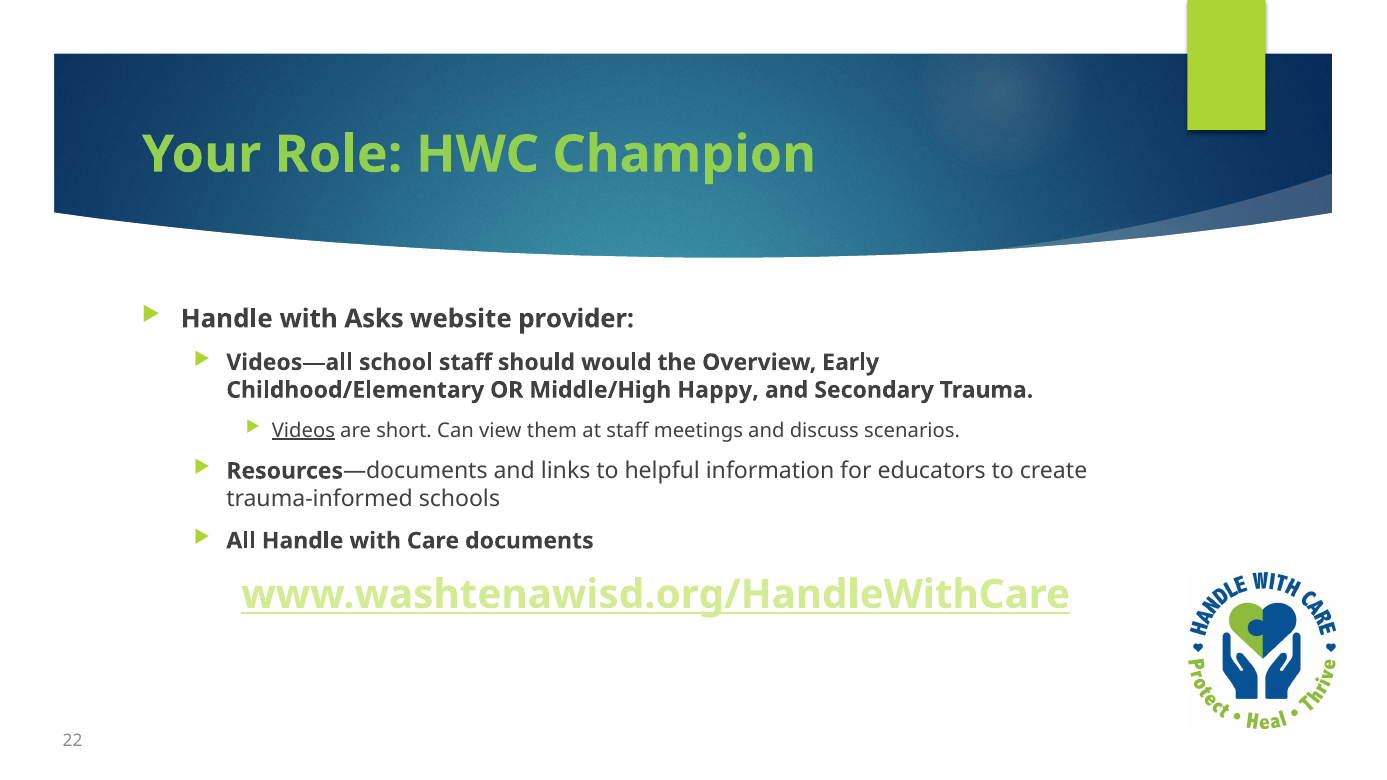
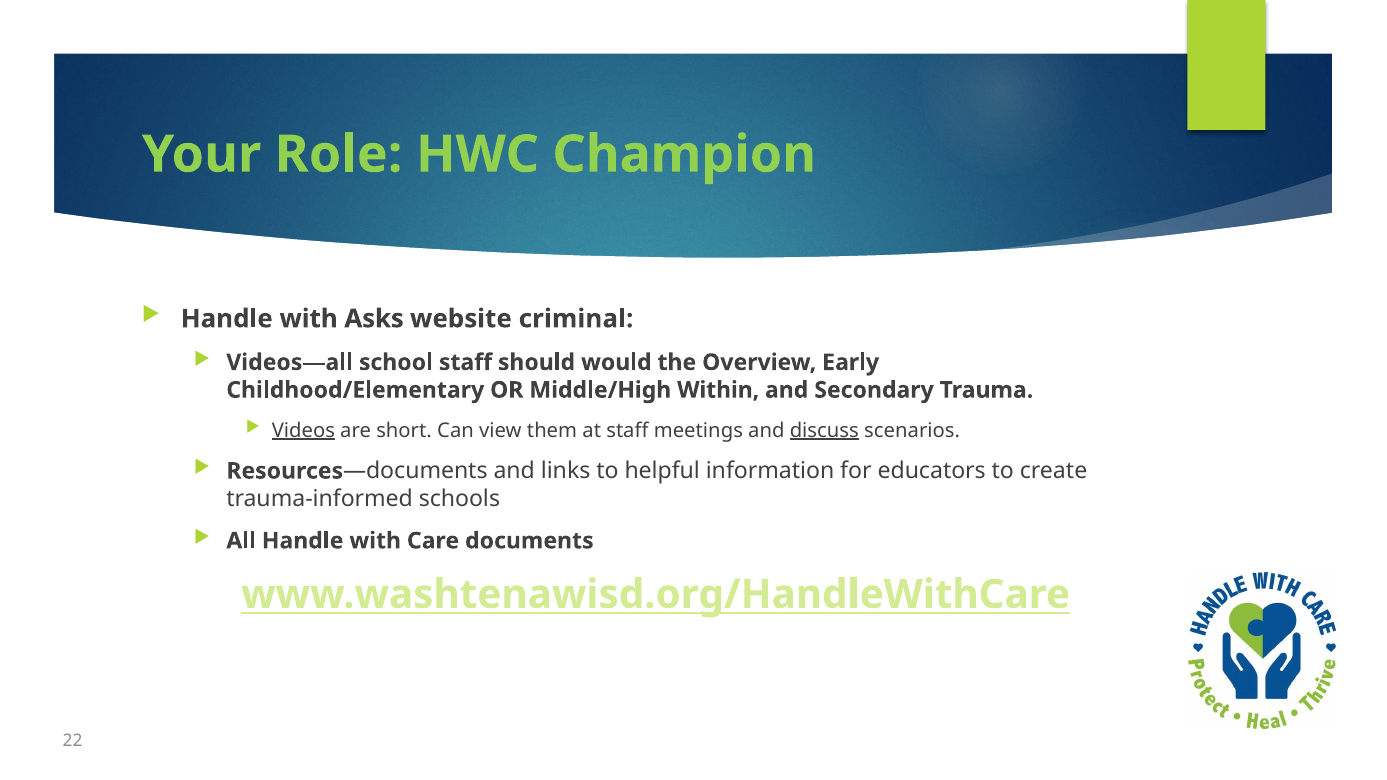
provider: provider -> criminal (576, 319)
Happy: Happy -> Within (718, 390)
discuss underline: none -> present (824, 430)
